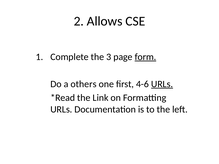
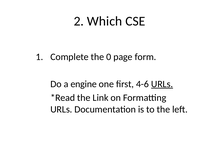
Allows: Allows -> Which (105, 21)
3: 3 -> 0 (109, 57)
form underline: present -> none (145, 57)
others: others -> engine (84, 84)
